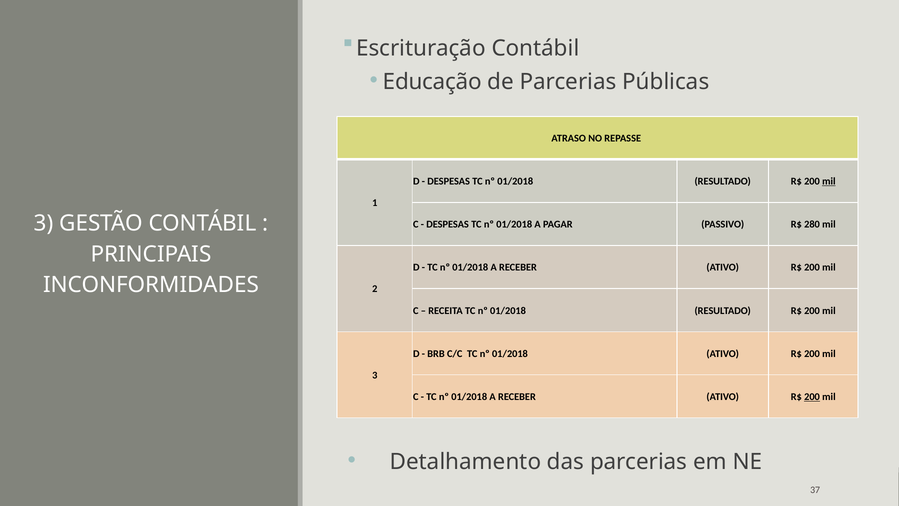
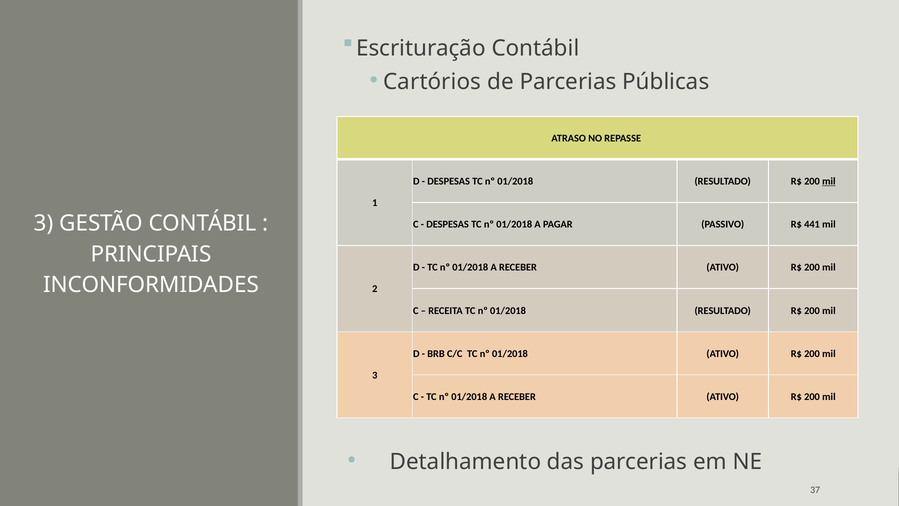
Educação: Educação -> Cartórios (432, 82)
280: 280 -> 441 (812, 224)
200 underline: present -> none (812, 396)
